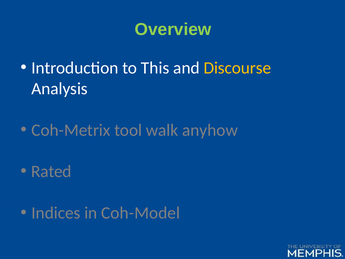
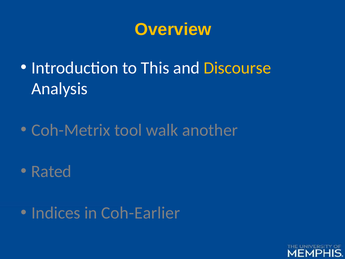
Overview colour: light green -> yellow (173, 29)
anyhow: anyhow -> another (210, 130)
Coh-Model: Coh-Model -> Coh-Earlier (141, 213)
